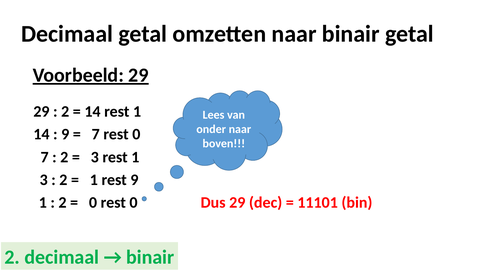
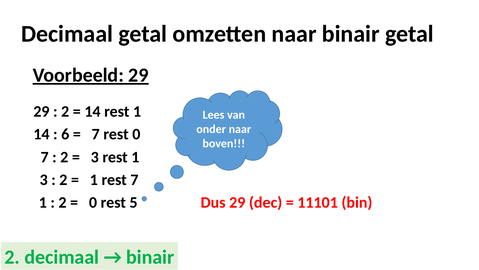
9: 9 -> 6 (65, 134)
rest 9: 9 -> 7 (134, 180)
0 rest 0: 0 -> 5 (134, 202)
